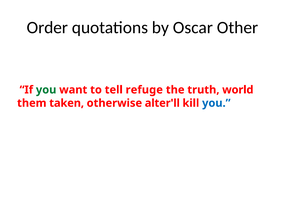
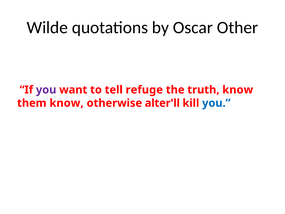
Order: Order -> Wilde (47, 28)
you colour: green -> purple (46, 90)
truth world: world -> know (238, 90)
them taken: taken -> know (67, 103)
